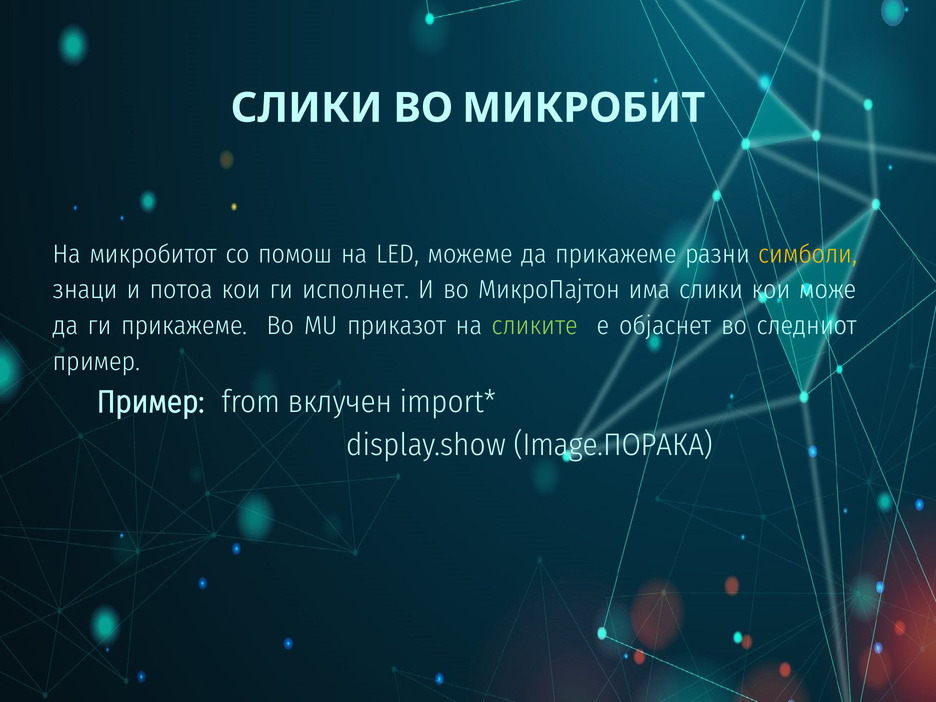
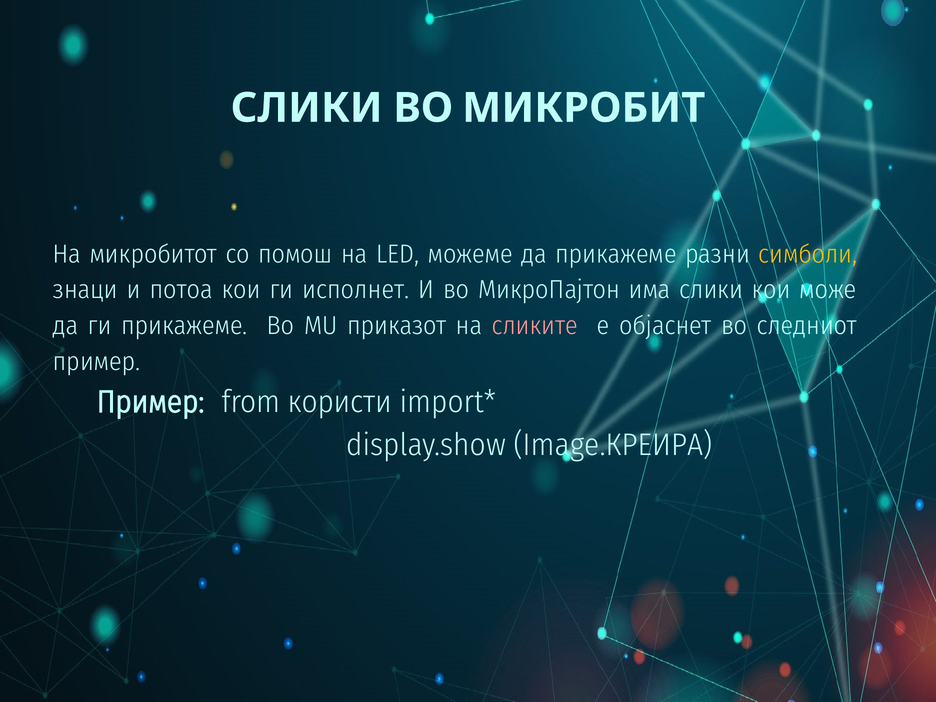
сликите colour: light green -> pink (535, 326)
вклучен: вклучен -> користи (340, 402)
Image.ПОРАКА: Image.ПОРАКА -> Image.КРЕИРА (613, 445)
